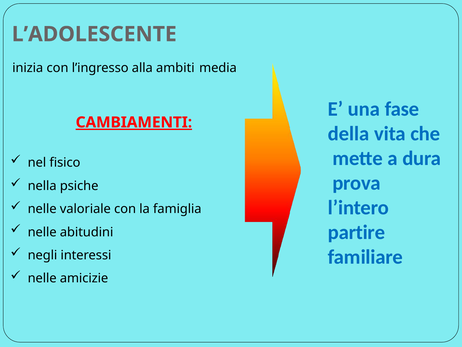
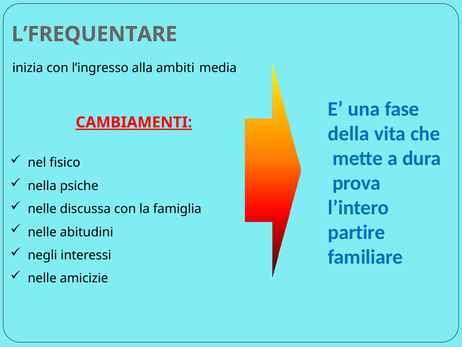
L’ADOLESCENTE: L’ADOLESCENTE -> L’FREQUENTARE (94, 34)
valoriale: valoriale -> discussa (85, 209)
